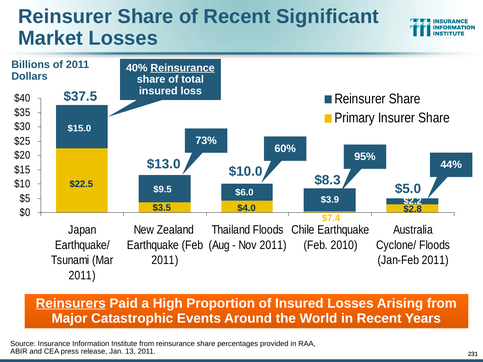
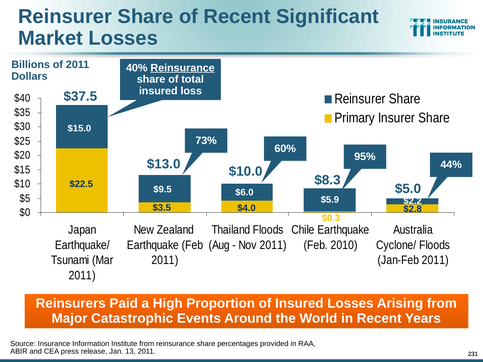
$3.9: $3.9 -> $5.9 (330, 200)
$7.4: $7.4 -> $0.3 (331, 218)
Reinsurers underline: present -> none (71, 303)
